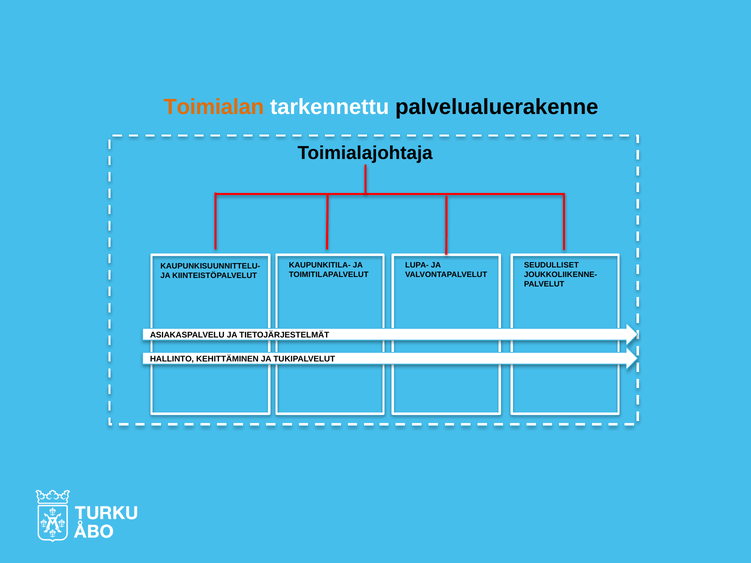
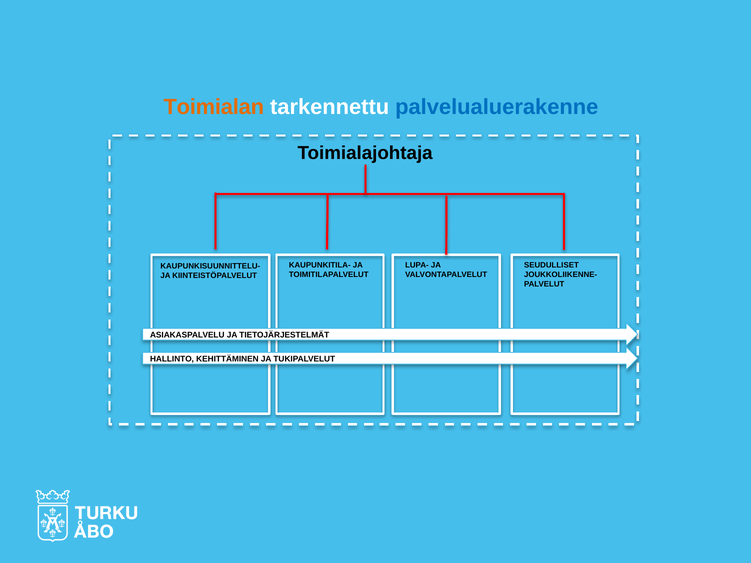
palvelualuerakenne colour: black -> blue (497, 107)
